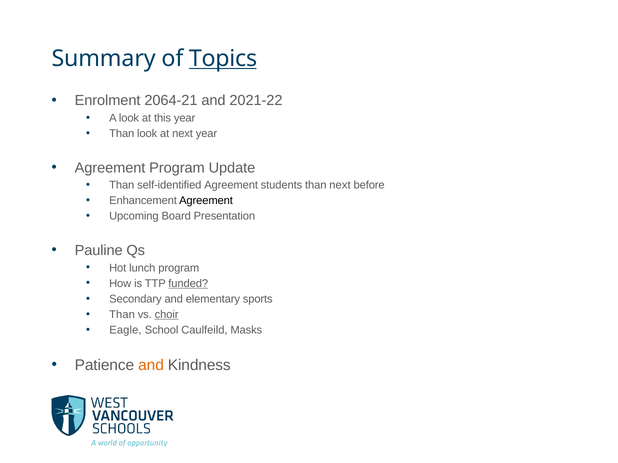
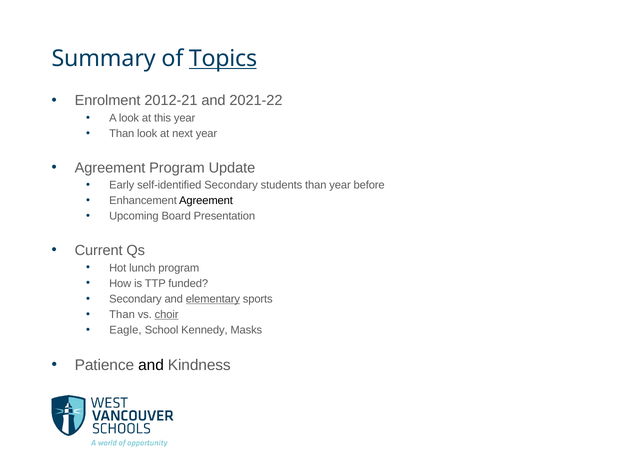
2064-21: 2064-21 -> 2012-21 (171, 101)
Than: Than -> Early (122, 185)
self-identified Agreement: Agreement -> Secondary (231, 185)
than next: next -> year (340, 185)
Pauline: Pauline -> Current (99, 251)
funded underline: present -> none (188, 284)
elementary underline: none -> present (213, 299)
Caulfeild: Caulfeild -> Kennedy (204, 330)
and colour: orange -> black (151, 365)
